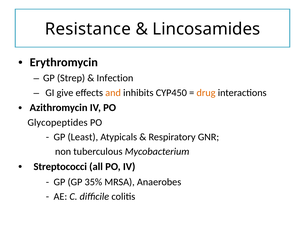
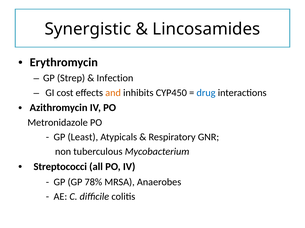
Resistance: Resistance -> Synergistic (88, 29)
give: give -> cost (65, 93)
drug colour: orange -> blue (206, 93)
Glycopeptides: Glycopeptides -> Metronidazole (58, 123)
35%: 35% -> 78% (93, 183)
